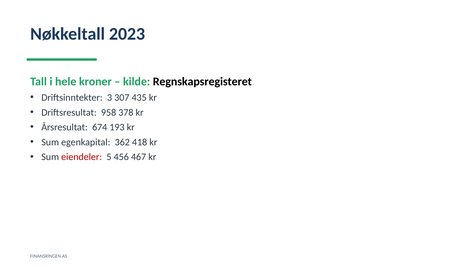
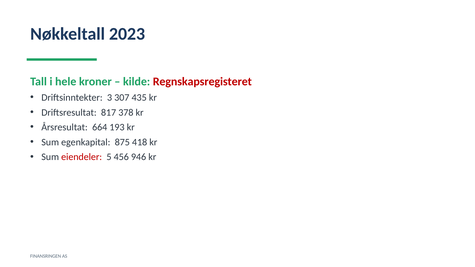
Regnskapsregisteret colour: black -> red (202, 82)
958: 958 -> 817 (109, 113)
674: 674 -> 664 (100, 127)
362: 362 -> 875 (122, 142)
467: 467 -> 946 (139, 157)
